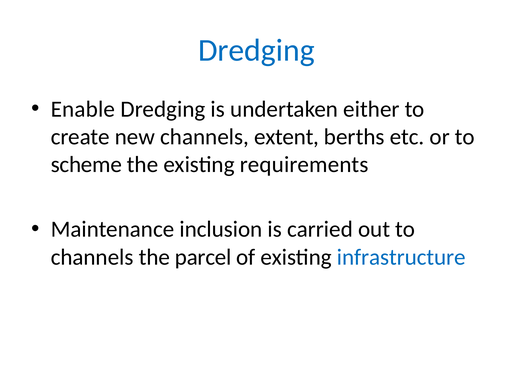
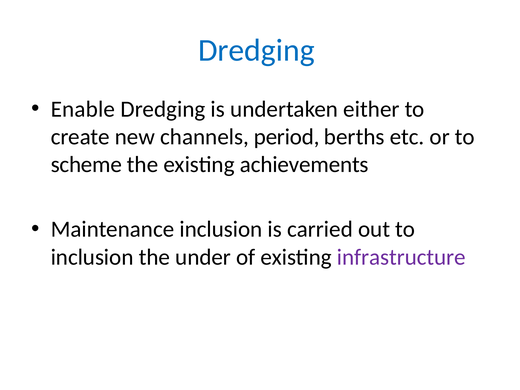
extent: extent -> period (287, 137)
requirements: requirements -> achievements (304, 165)
channels: channels -> inclusion (92, 257)
parcel: parcel -> under (203, 257)
infrastructure colour: blue -> purple (401, 257)
